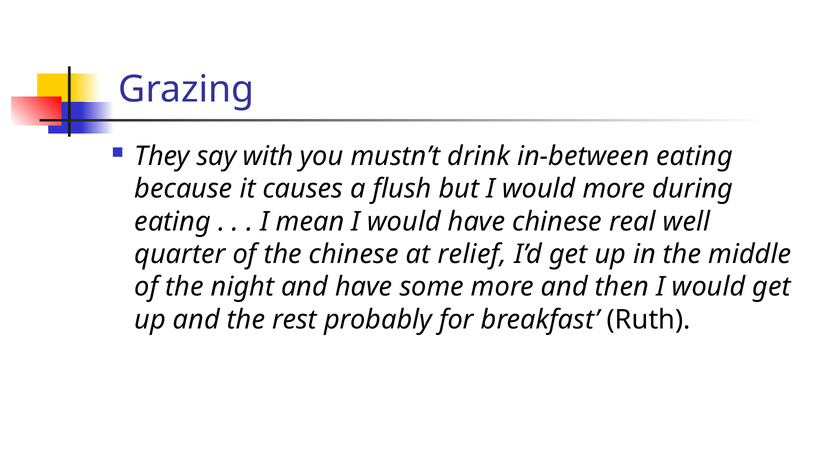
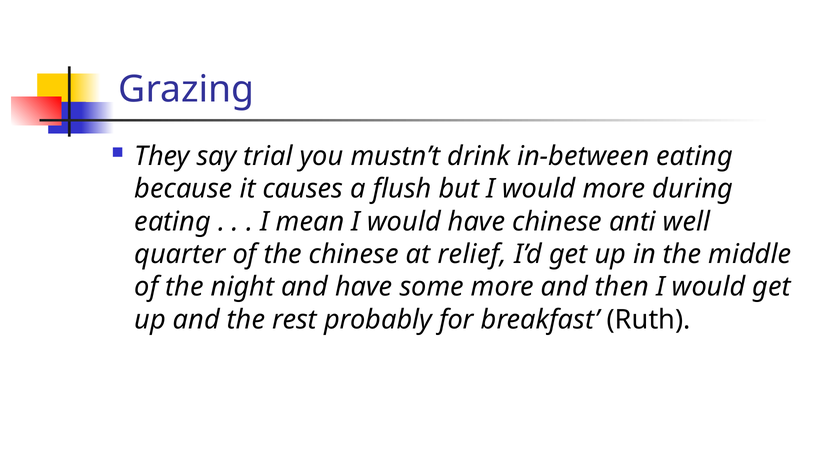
with: with -> trial (268, 156)
real: real -> anti (632, 221)
